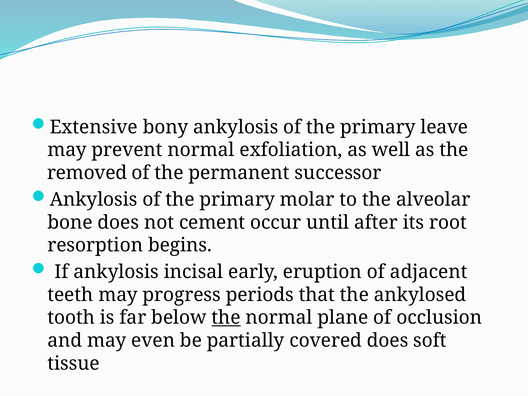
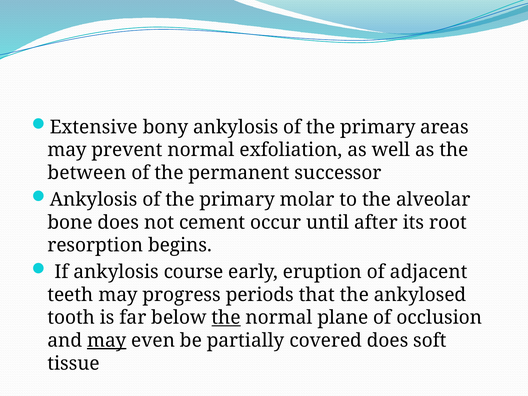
leave: leave -> areas (444, 127)
removed: removed -> between (87, 173)
incisal: incisal -> course (193, 272)
may underline: none -> present (107, 341)
